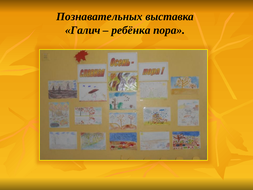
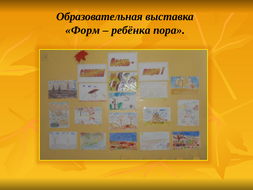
Познавательных: Познавательных -> Образовательная (100, 17)
Галич: Галич -> Форм (83, 30)
